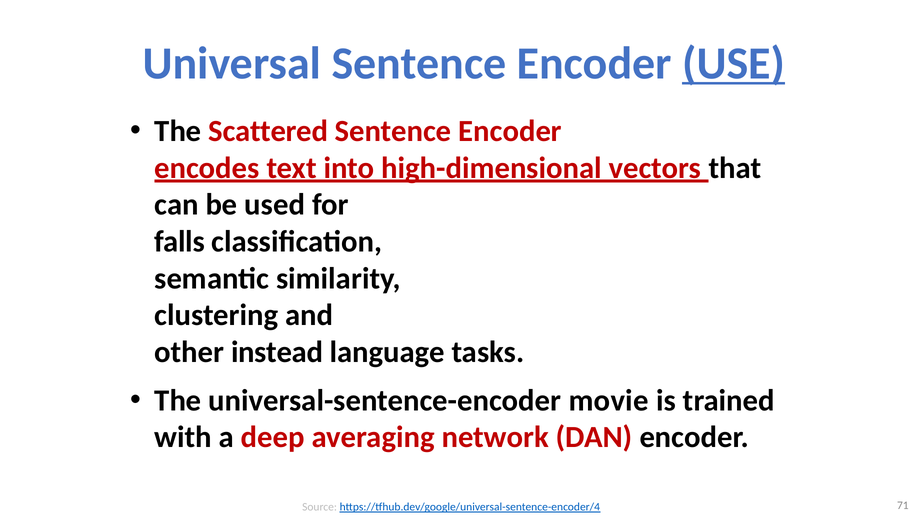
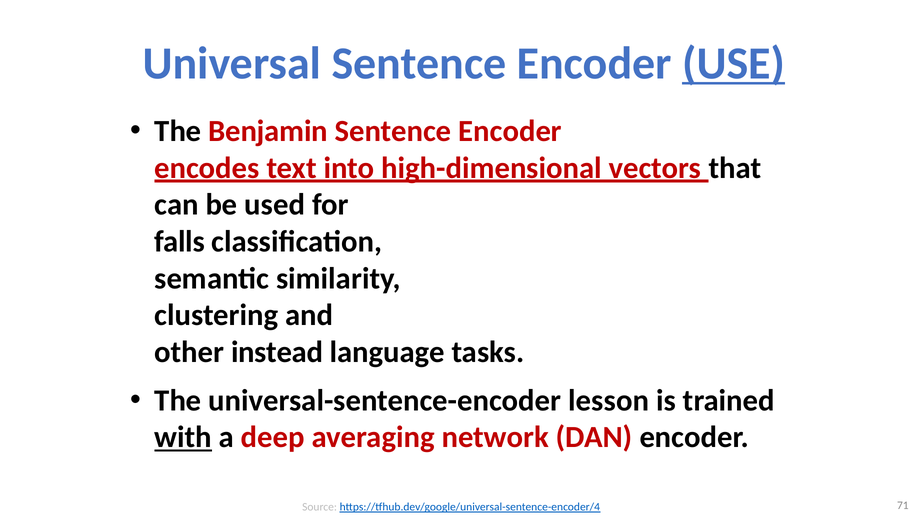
Scattered: Scattered -> Benjamin (268, 131)
movie: movie -> lesson (609, 401)
with underline: none -> present (183, 437)
